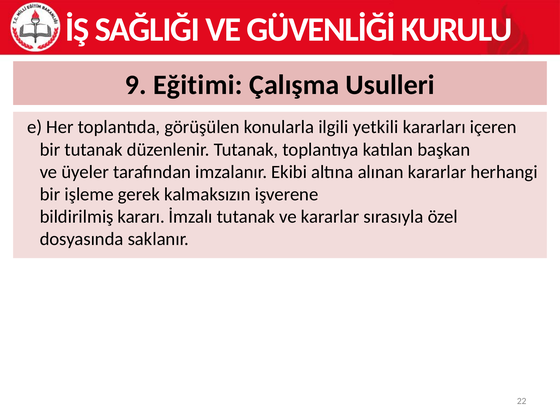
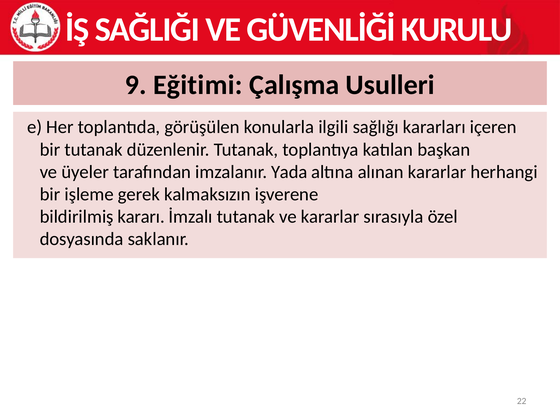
yetkili: yetkili -> sağlığı (376, 127)
Ekibi: Ekibi -> Yada (289, 172)
